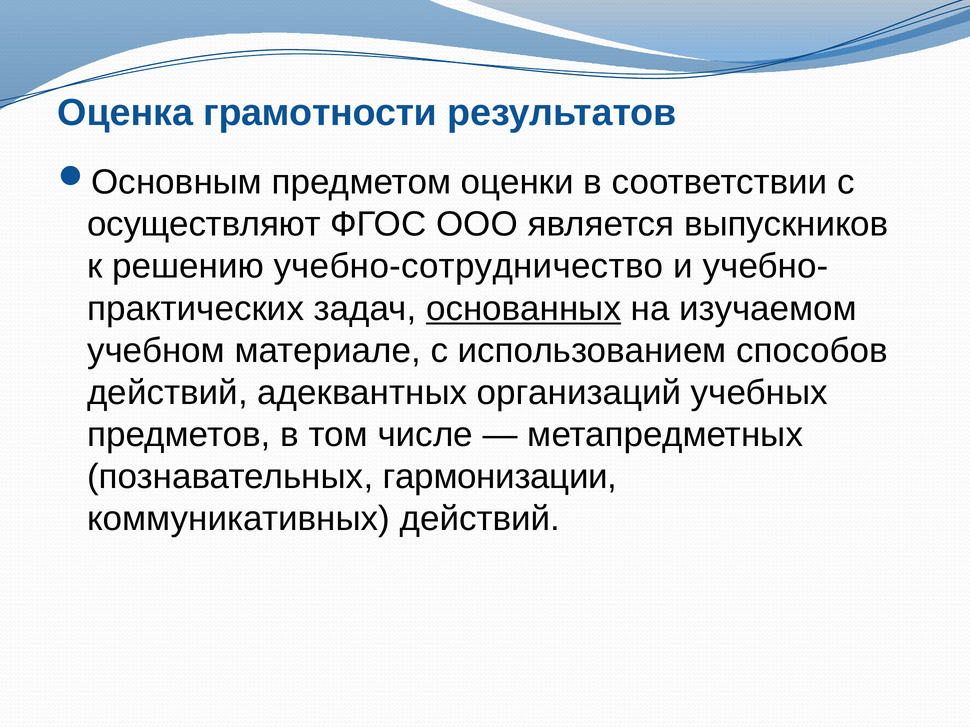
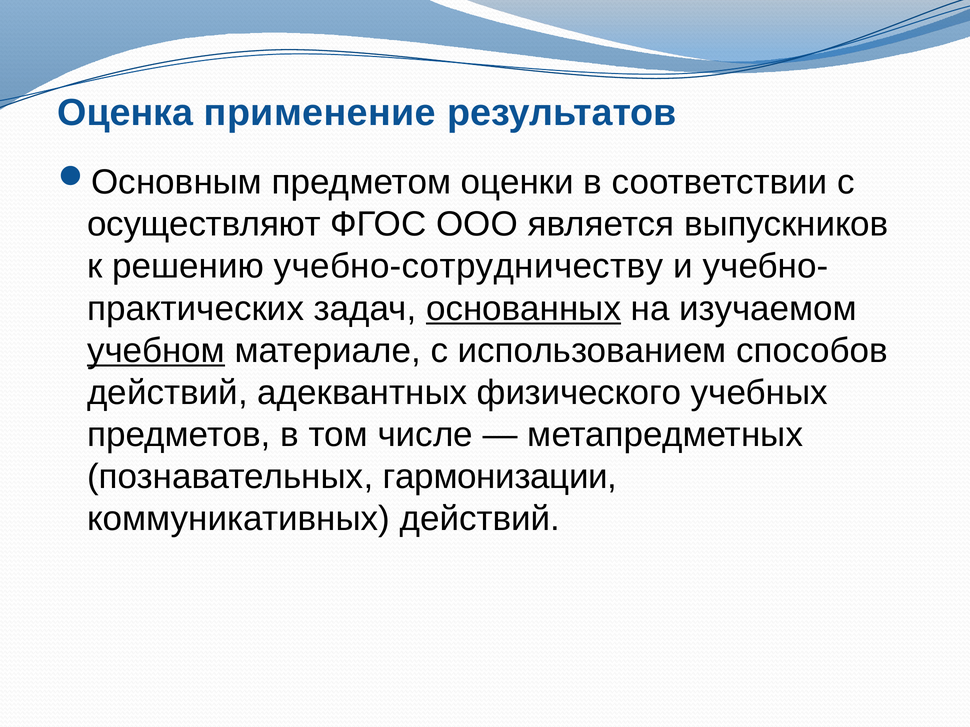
грамотности: грамотности -> применение (320, 113)
учебно-сотрудничество: учебно-сотрудничество -> учебно-сотрудничеству (468, 267)
учебном underline: none -> present (156, 351)
организаций: организаций -> физического (579, 393)
